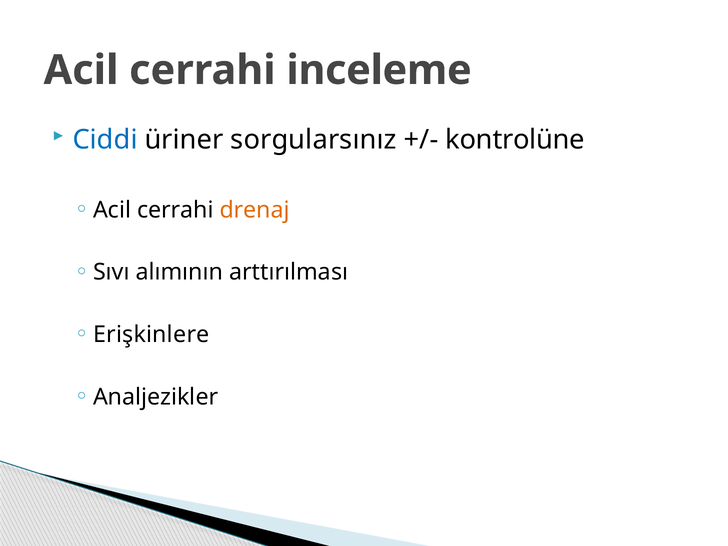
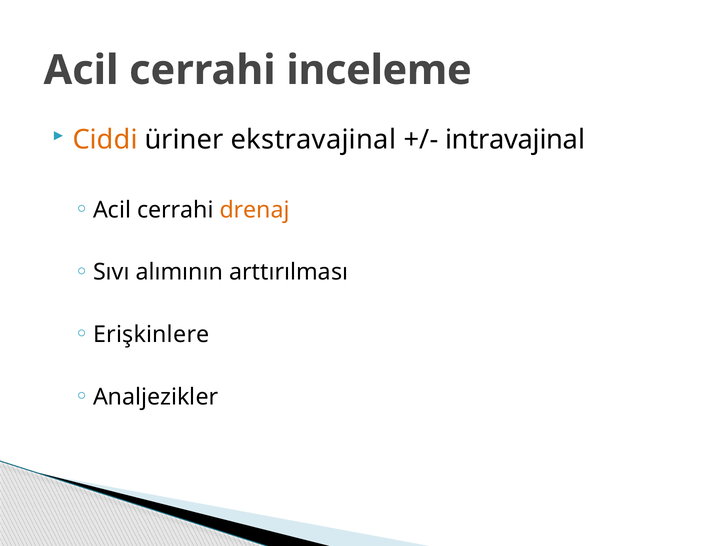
Ciddi colour: blue -> orange (105, 140)
sorgularsınız: sorgularsınız -> ekstravajinal (313, 140)
kontrolüne: kontrolüne -> intravajinal (515, 140)
